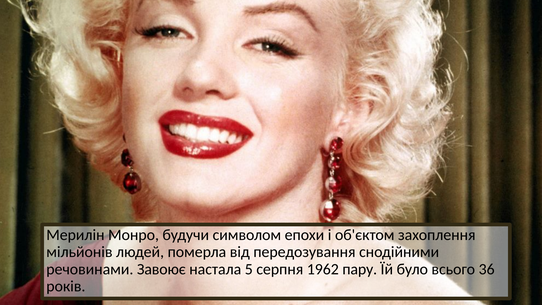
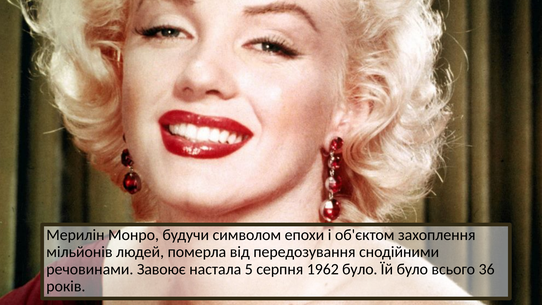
1962 пару: пару -> було (360, 269)
